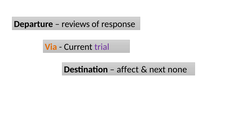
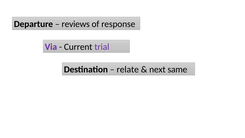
Via colour: orange -> purple (51, 47)
affect: affect -> relate (128, 69)
none: none -> same (177, 69)
